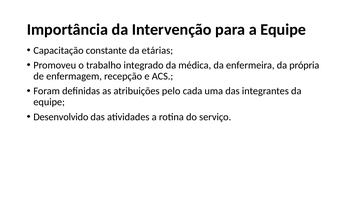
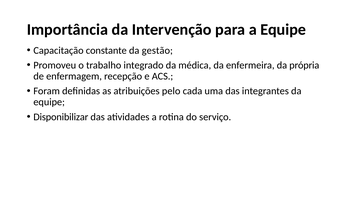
etárias: etárias -> gestão (157, 50)
Desenvolvido: Desenvolvido -> Disponibilizar (61, 117)
